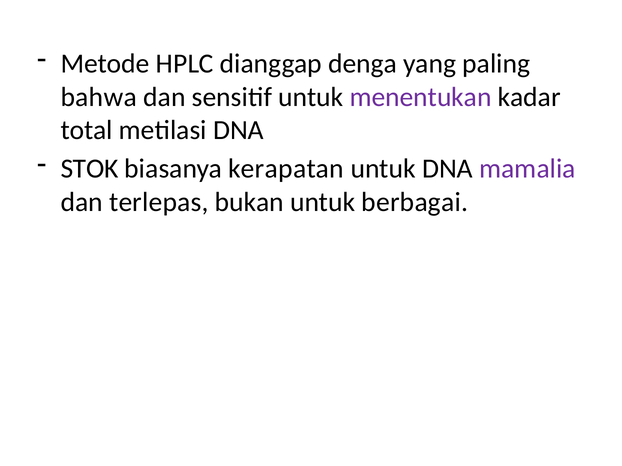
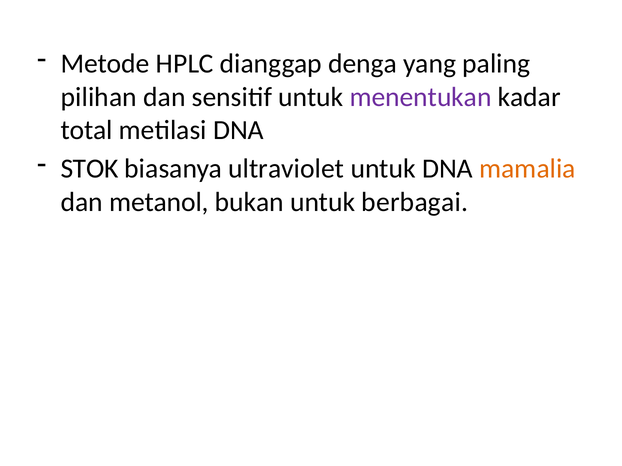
bahwa: bahwa -> pilihan (99, 97)
kerapatan: kerapatan -> ultraviolet (286, 169)
mamalia colour: purple -> orange (527, 169)
terlepas: terlepas -> metanol (159, 202)
